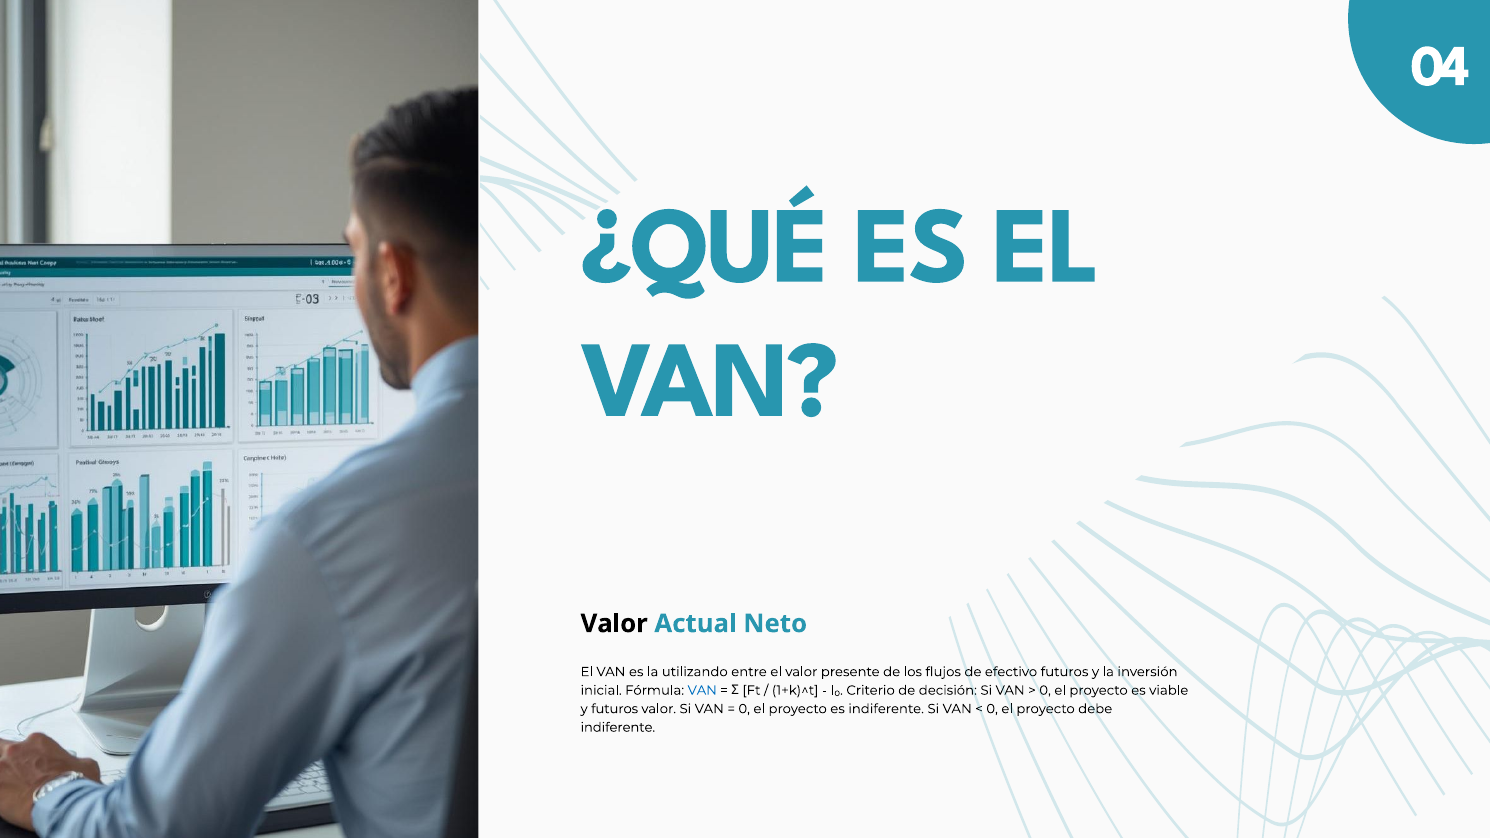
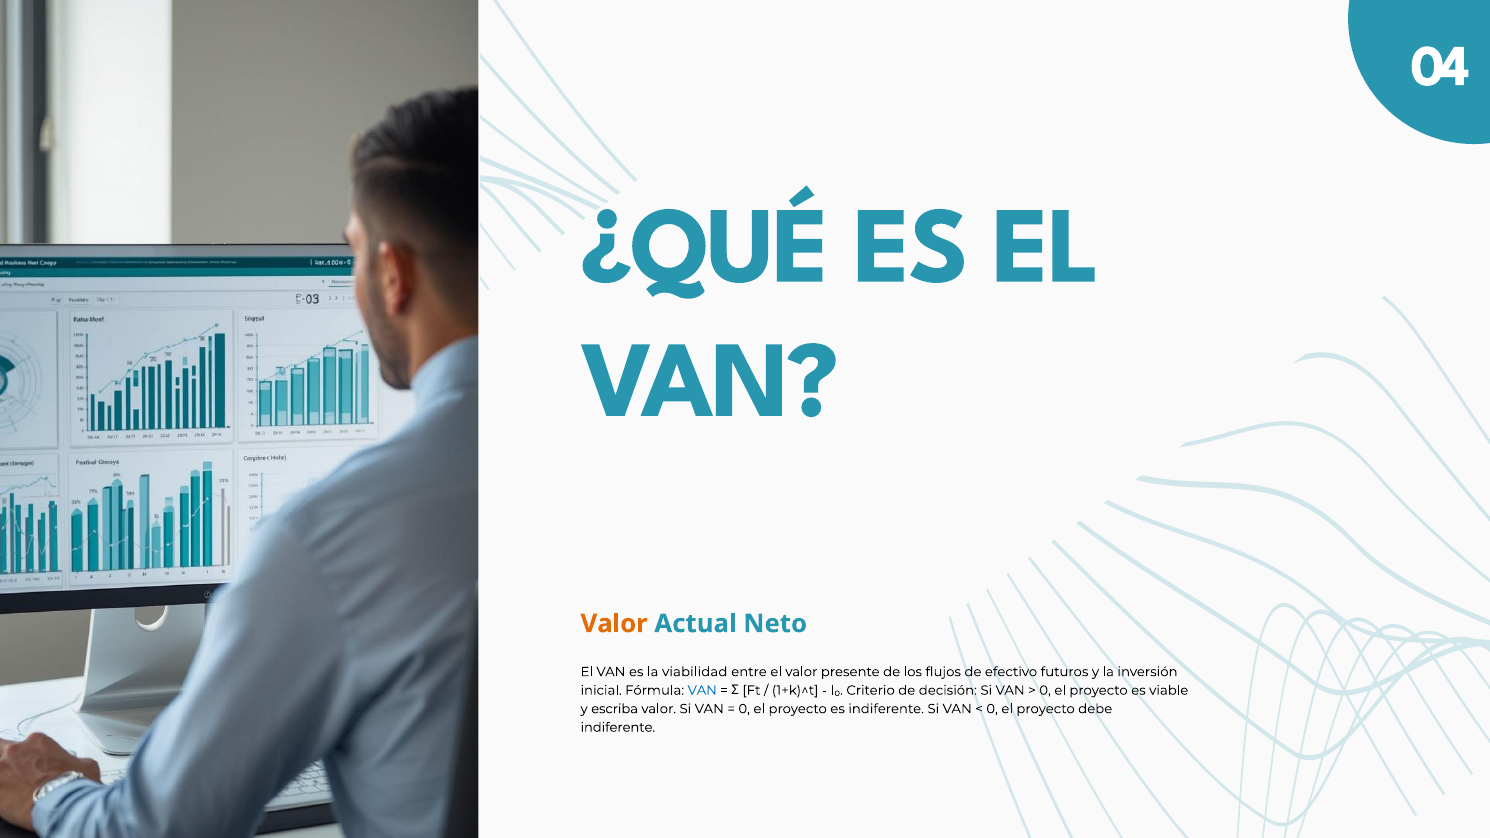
Valor colour: black -> orange (614, 624)
utilizando: utilizando -> viabilidad (695, 672)
y futuros: futuros -> escriba (615, 709)
